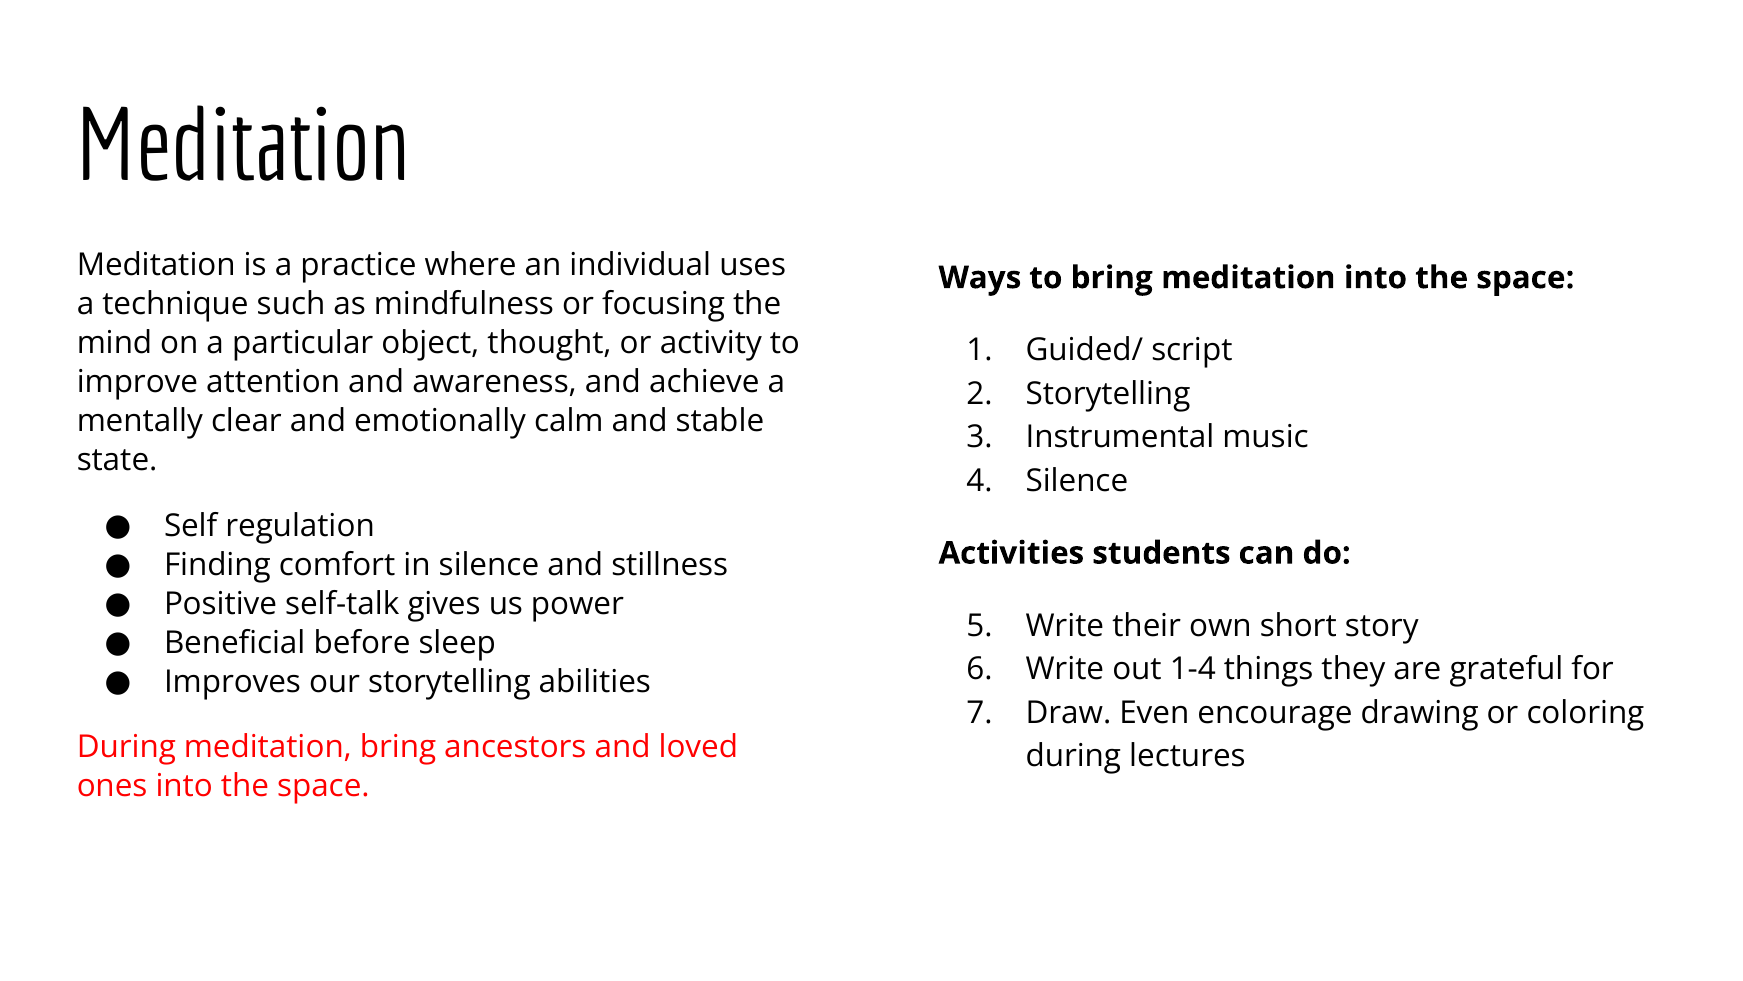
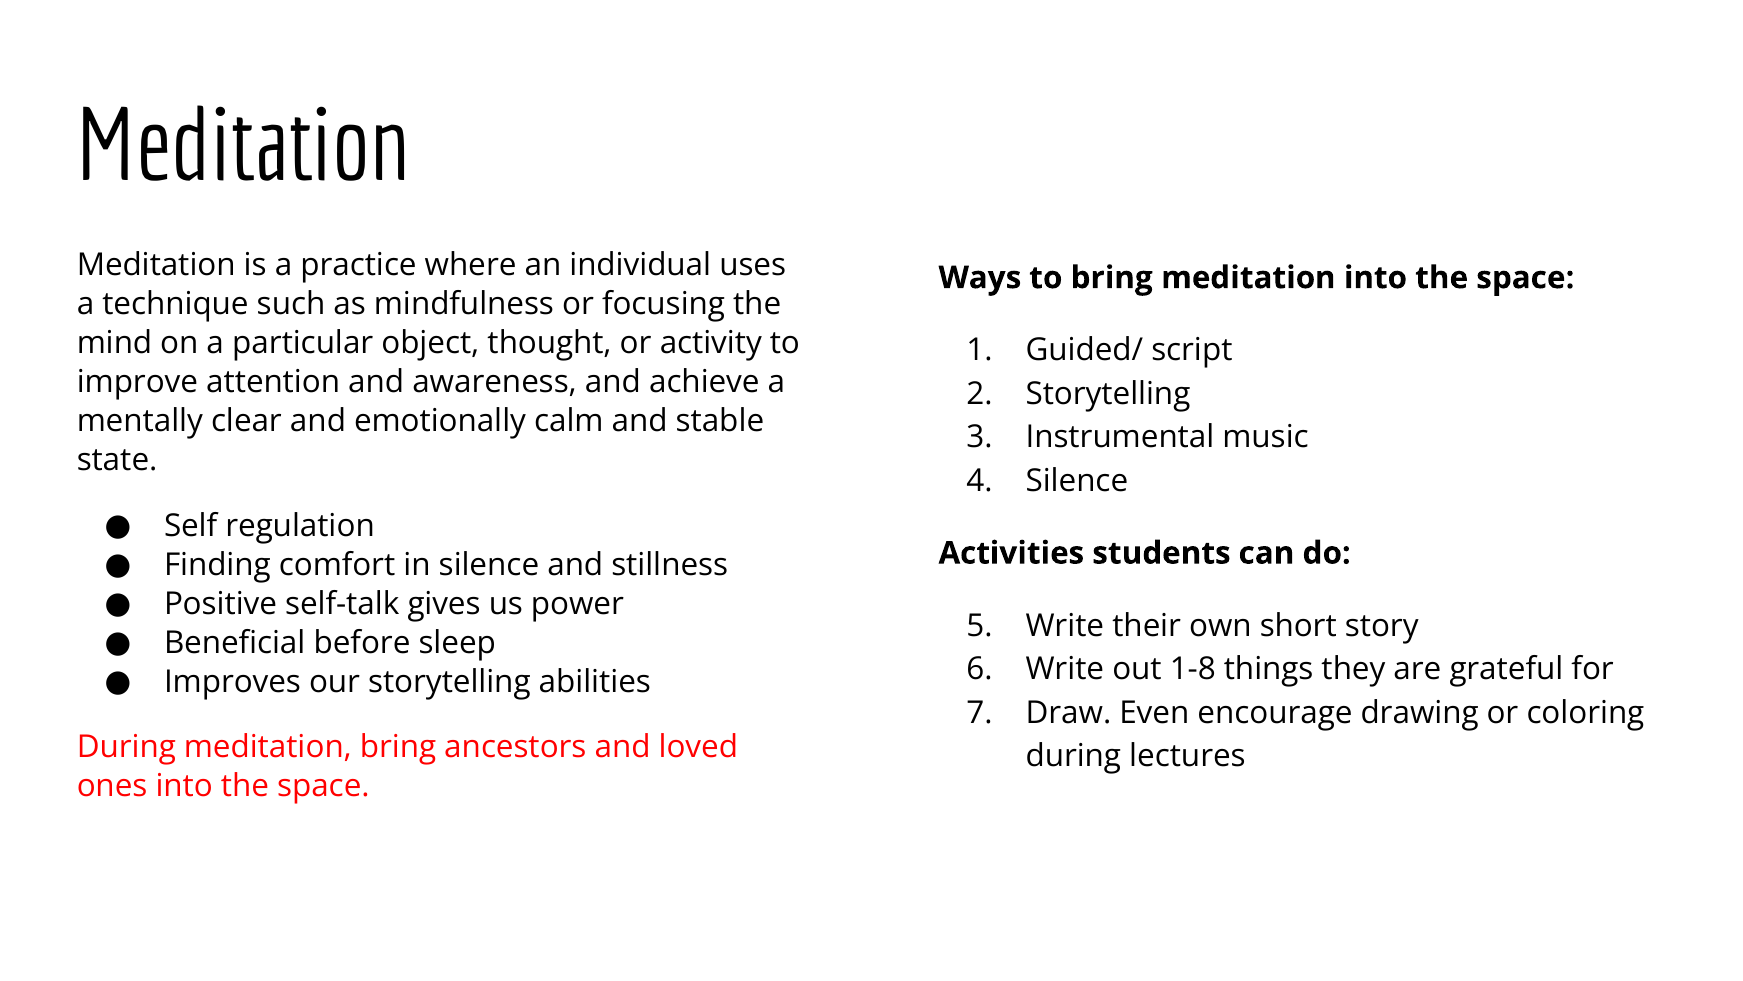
1-4: 1-4 -> 1-8 (1193, 669)
